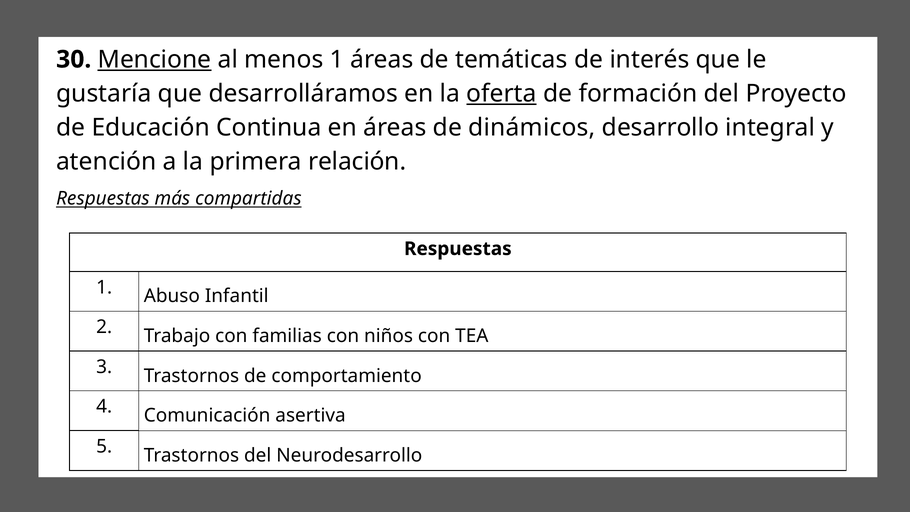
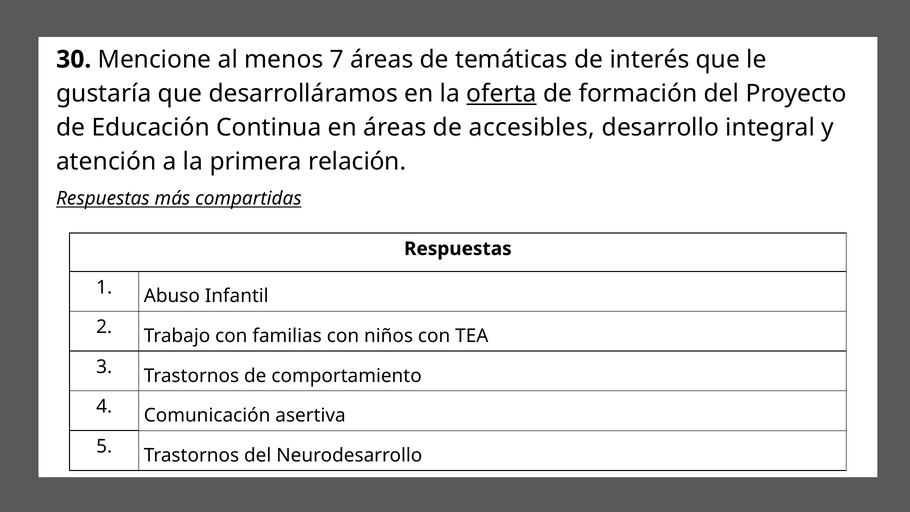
Mencione underline: present -> none (155, 59)
menos 1: 1 -> 7 (337, 59)
dinámicos: dinámicos -> accesibles (532, 127)
